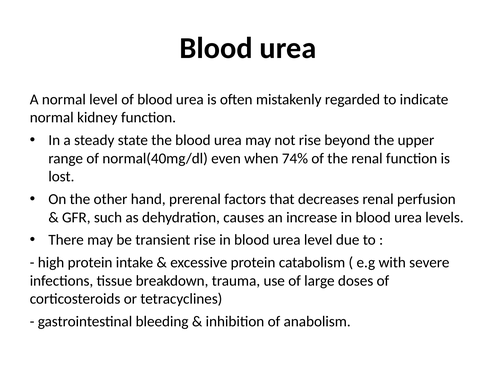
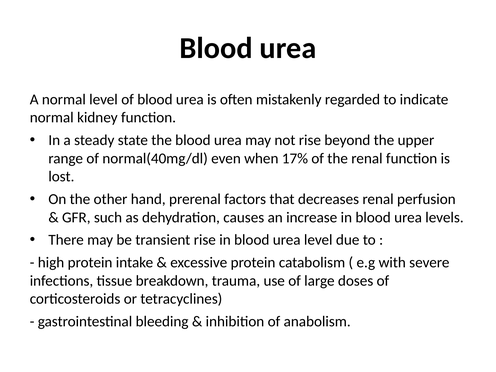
74%: 74% -> 17% (295, 158)
